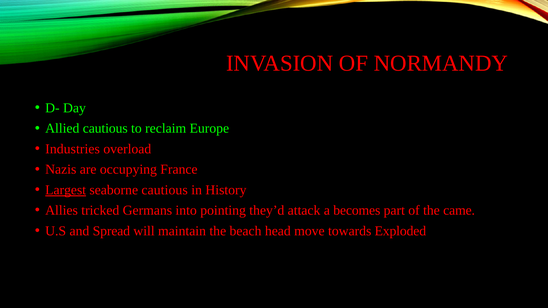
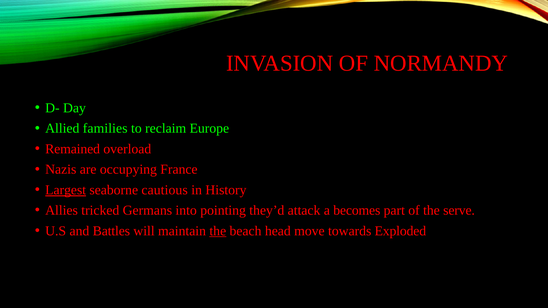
Allied cautious: cautious -> families (105, 129)
Industries: Industries -> Remained (73, 149)
came: came -> serve (459, 211)
Spread: Spread -> Battles (111, 231)
the underline: none -> present (218, 231)
